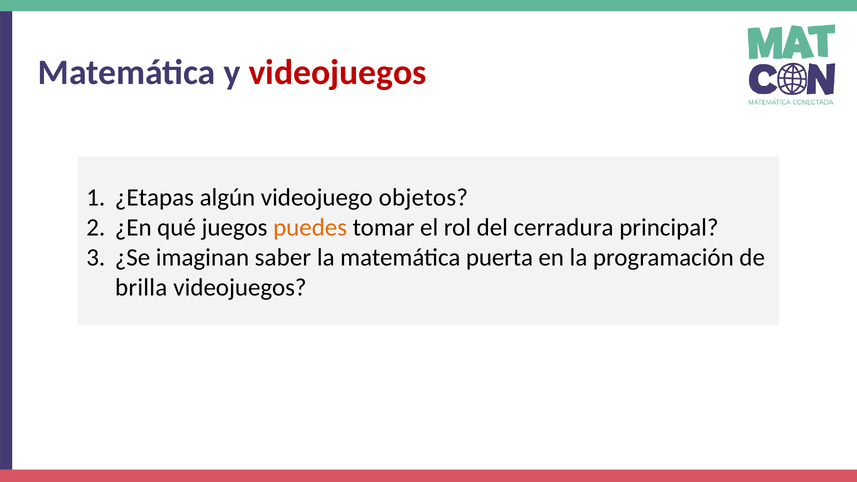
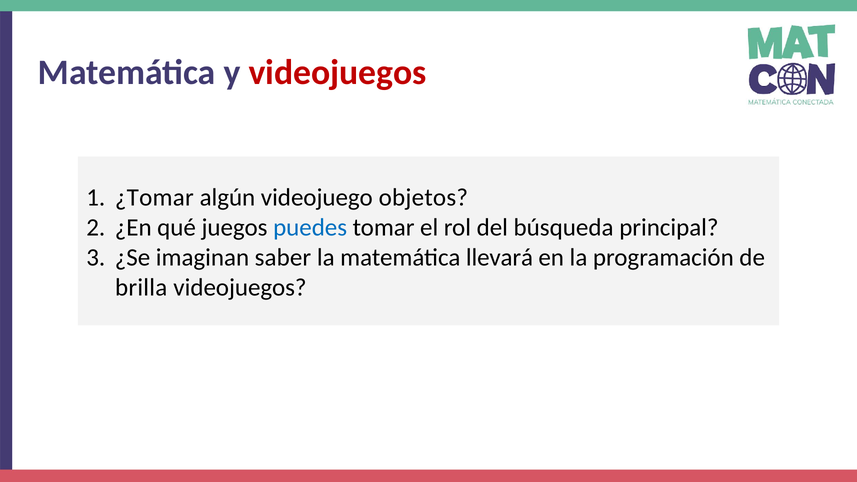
¿Etapas: ¿Etapas -> ¿Tomar (154, 198)
puedes colour: orange -> blue (310, 228)
cerradura: cerradura -> búsqueda (564, 228)
puerta: puerta -> llevará (499, 258)
